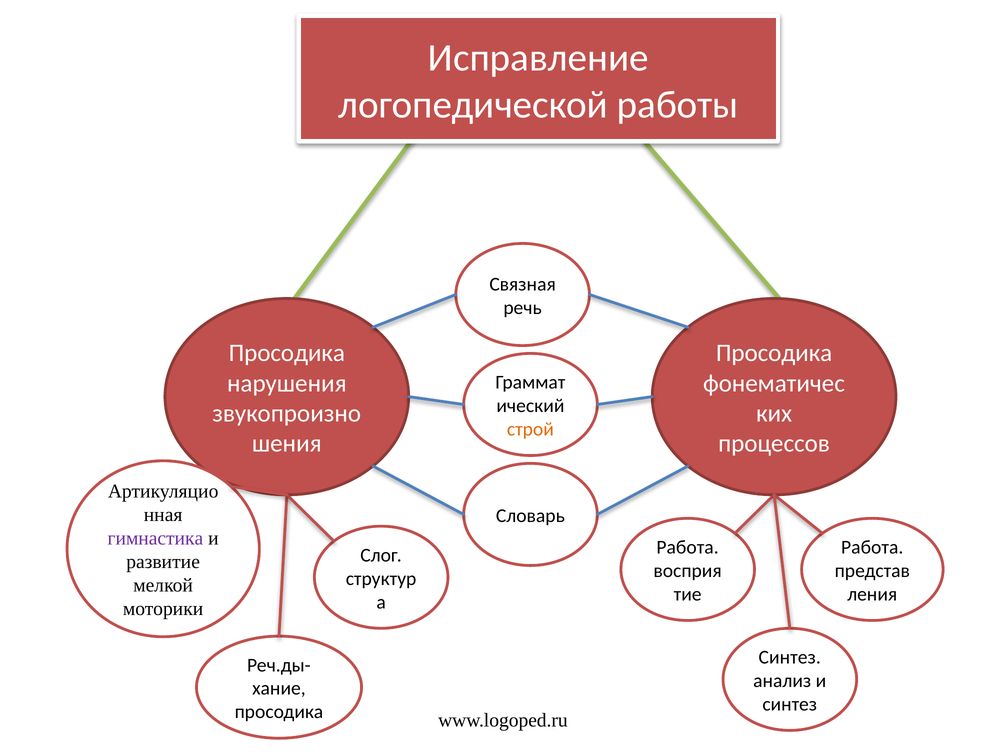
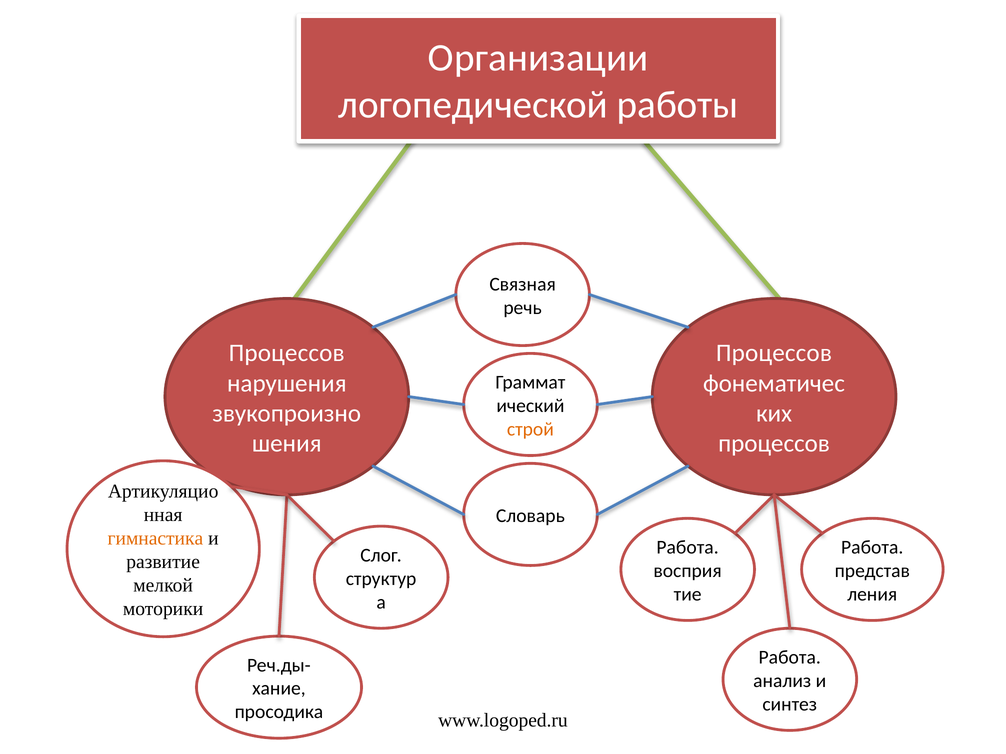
Исправление: Исправление -> Организации (538, 58)
Просодика: Просодика -> Процессов (287, 353)
Просодика: Просодика -> Процессов (774, 353)
гимнастика colour: purple -> orange (155, 539)
Синтез: Синтез -> Работа (790, 658)
